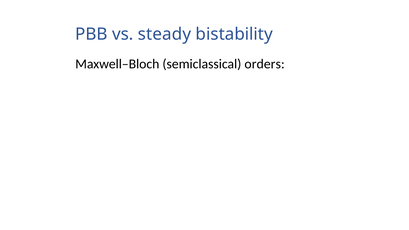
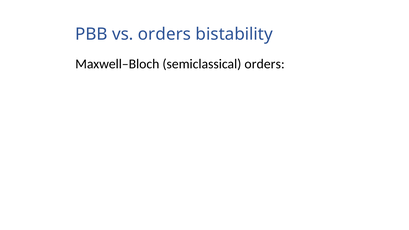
vs steady: steady -> orders (164, 34)
